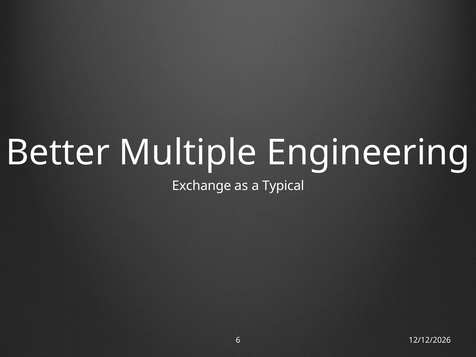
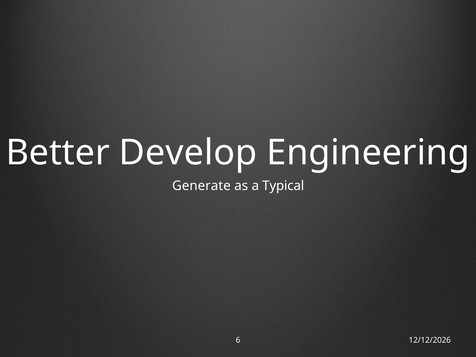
Multiple: Multiple -> Develop (188, 153)
Exchange: Exchange -> Generate (201, 186)
